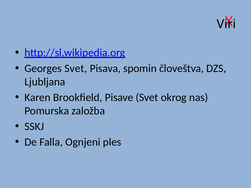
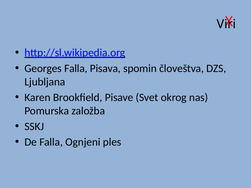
Georges Svet: Svet -> Falla (76, 69)
